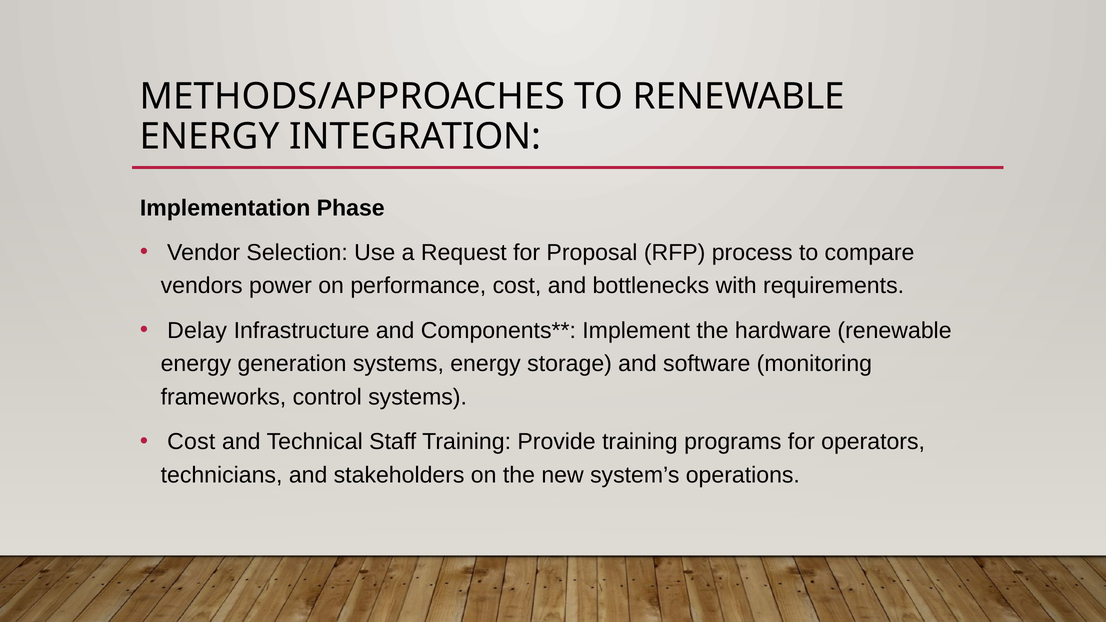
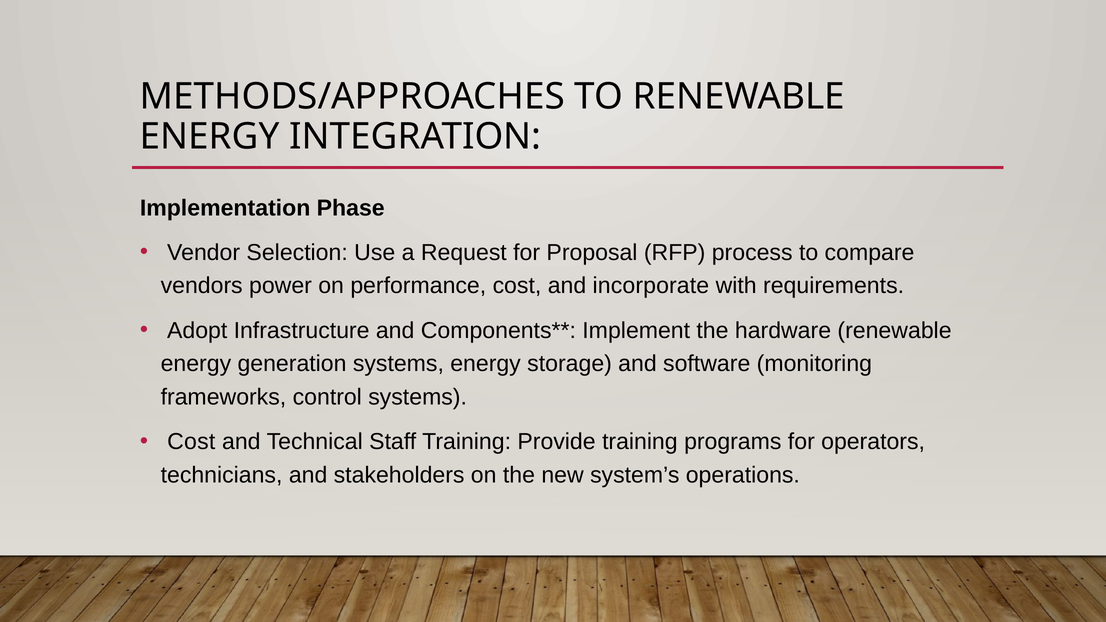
bottlenecks: bottlenecks -> incorporate (651, 286)
Delay: Delay -> Adopt (197, 331)
